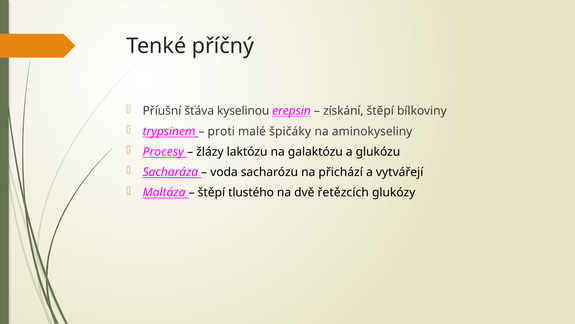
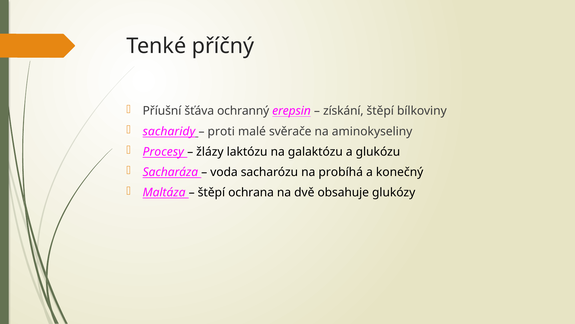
kyselinou: kyselinou -> ochranný (243, 111)
trypsinem: trypsinem -> sacharidy (169, 131)
špičáky: špičáky -> svěrače (290, 131)
přichází: přichází -> probíhá (341, 172)
vytvářejí: vytvářejí -> konečný (400, 172)
tlustého: tlustého -> ochrana (251, 192)
řetězcích: řetězcích -> obsahuje (343, 192)
